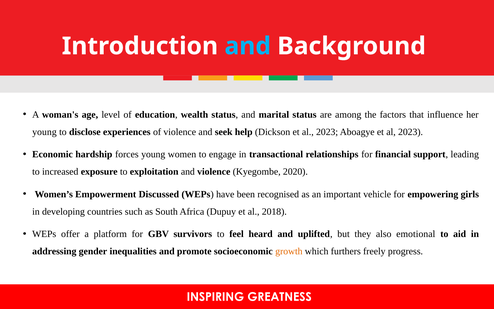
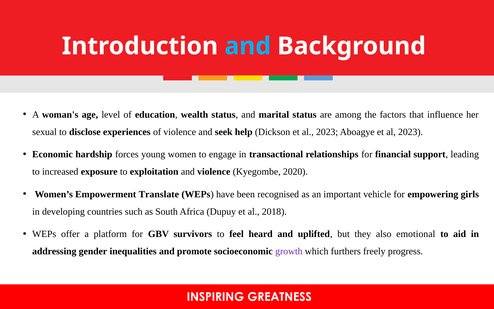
young: young -> sexual (45, 132)
Discussed: Discussed -> Translate (159, 194)
growth colour: orange -> purple (289, 251)
